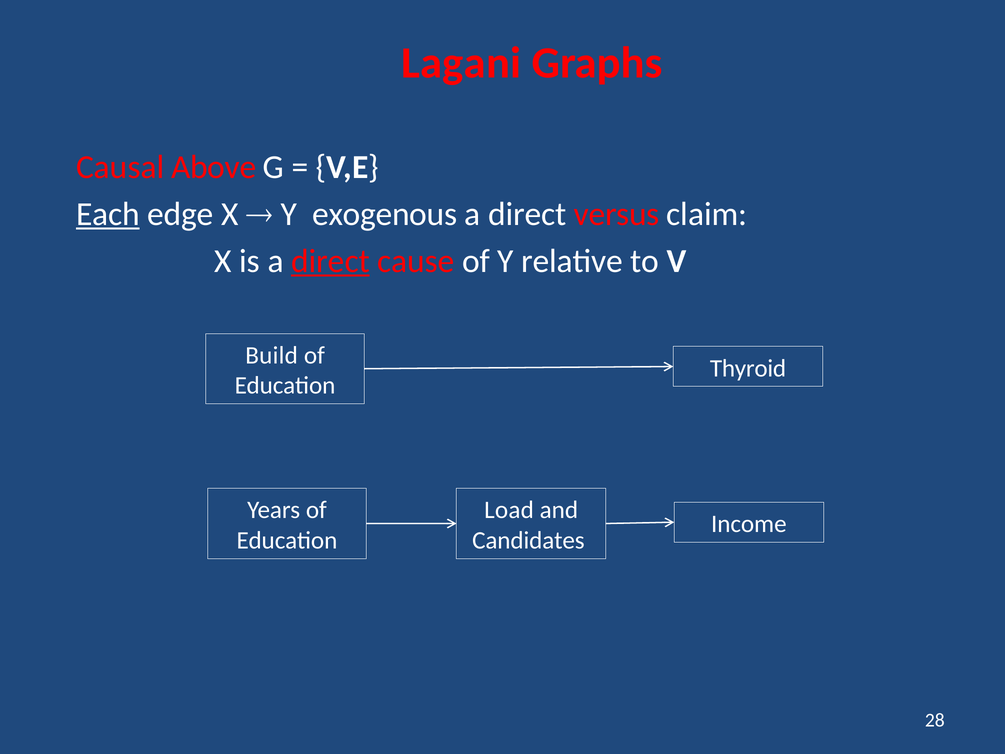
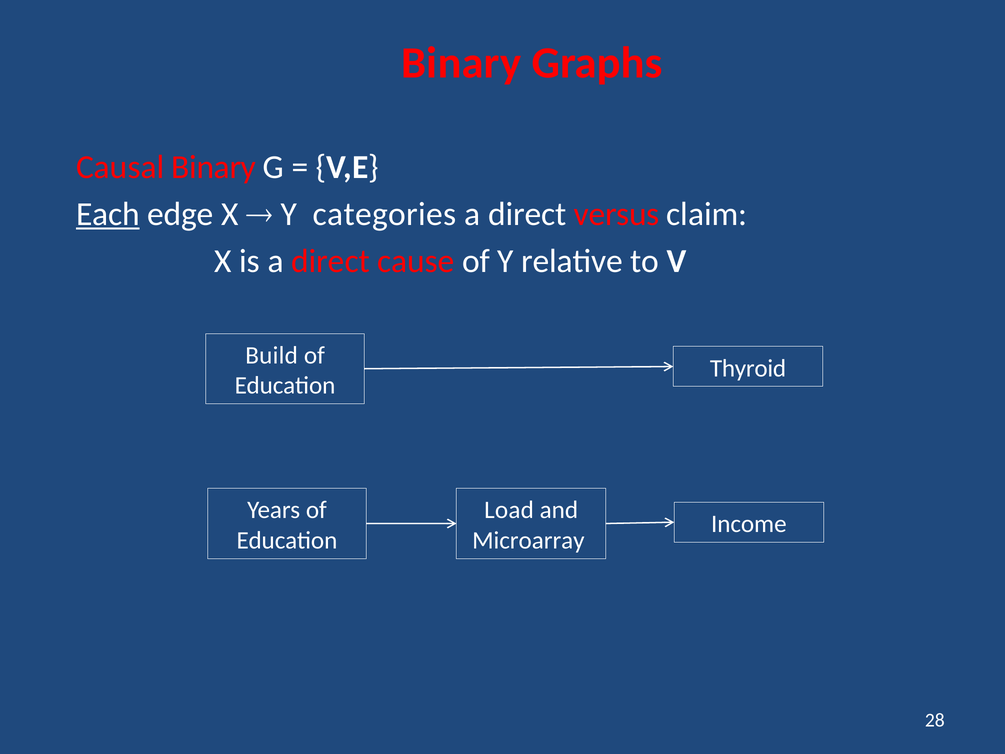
Lagani: Lagani -> Binary (461, 63)
Causal Above: Above -> Binary (214, 167)
exogenous: exogenous -> categories (384, 214)
direct underline: present -> none (330, 261)
Candidates: Candidates -> Microarray (528, 540)
